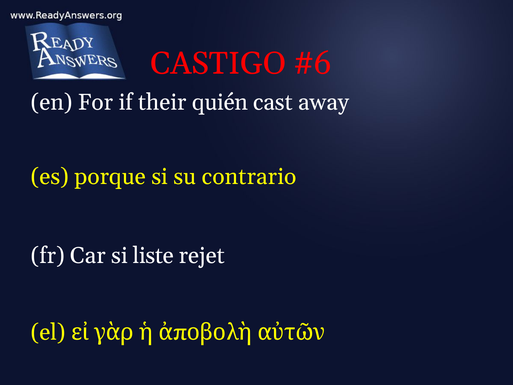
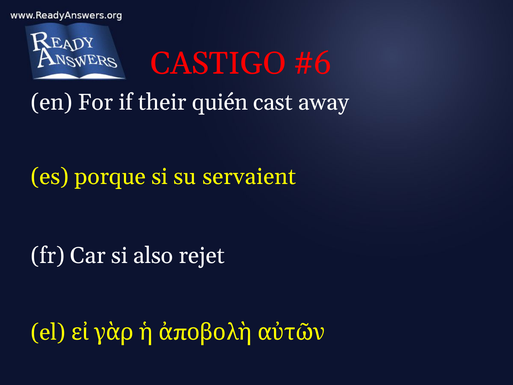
contrario: contrario -> servaient (249, 177)
liste: liste -> also (153, 256)
